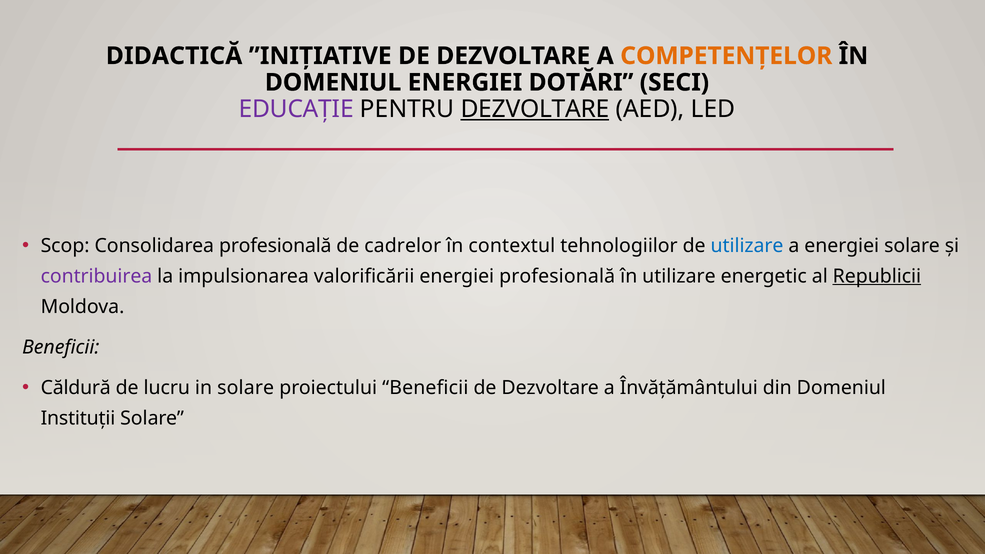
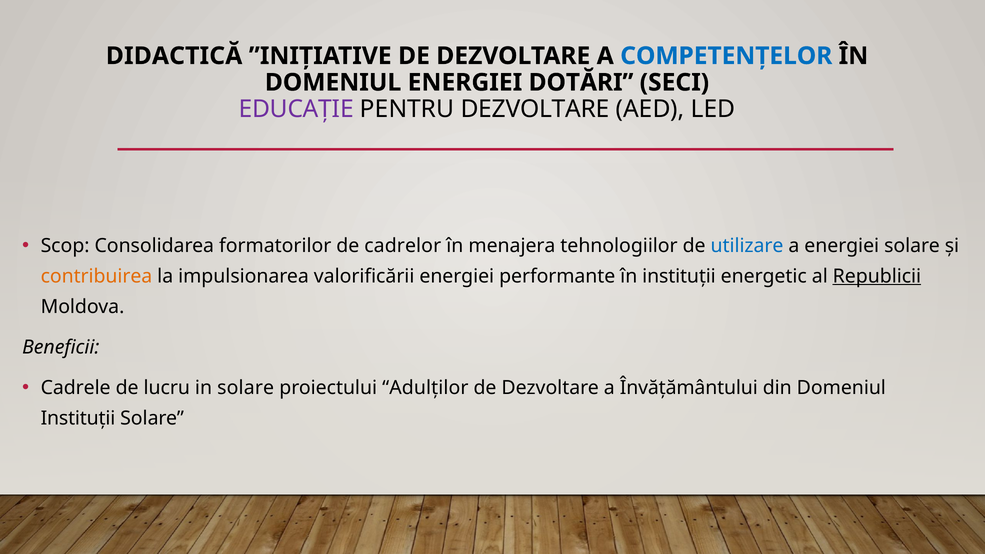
COMPETENȚELOR colour: orange -> blue (726, 56)
DEZVOLTARE underline: present -> none (535, 109)
Consolidarea profesională: profesională -> formatorilor (275, 246)
contextul: contextul -> menajera (512, 246)
contribuirea colour: purple -> orange (96, 276)
energiei profesională: profesională -> performante (557, 276)
în utilizare: utilizare -> instituții (679, 276)
Căldură: Căldură -> Cadrele (76, 388)
proiectului Beneficii: Beneficii -> Adulților (425, 388)
